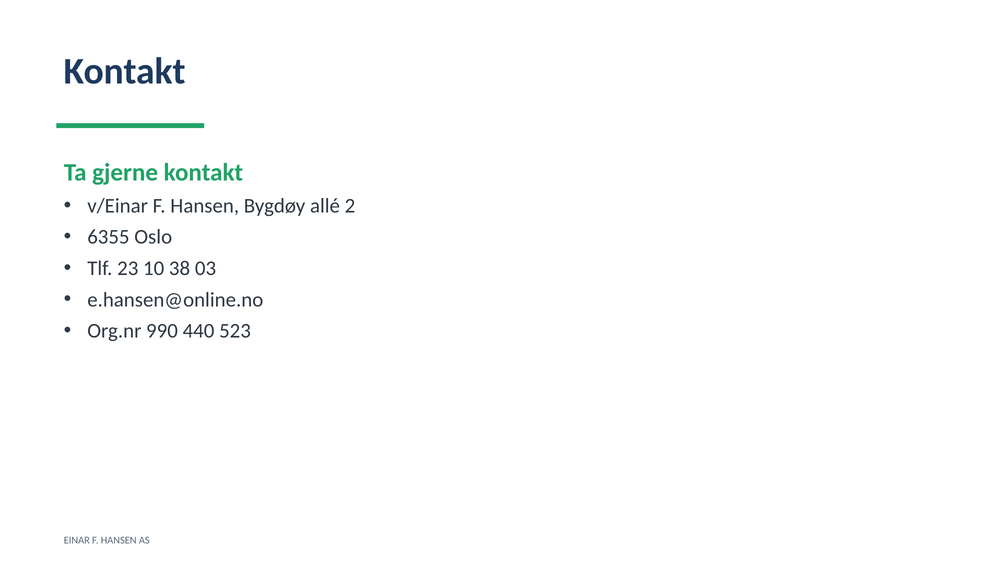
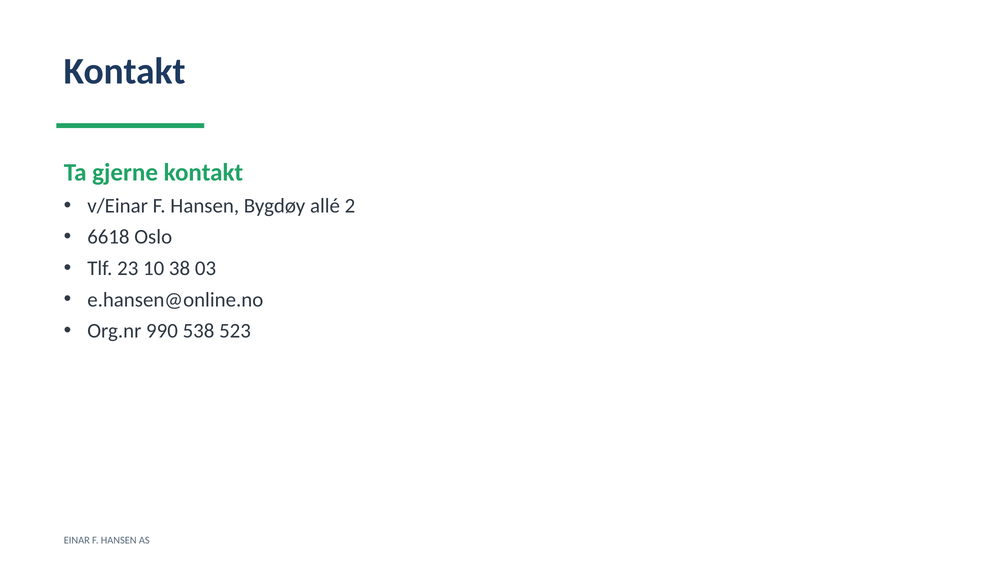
6355: 6355 -> 6618 (108, 237)
440: 440 -> 538 (199, 331)
